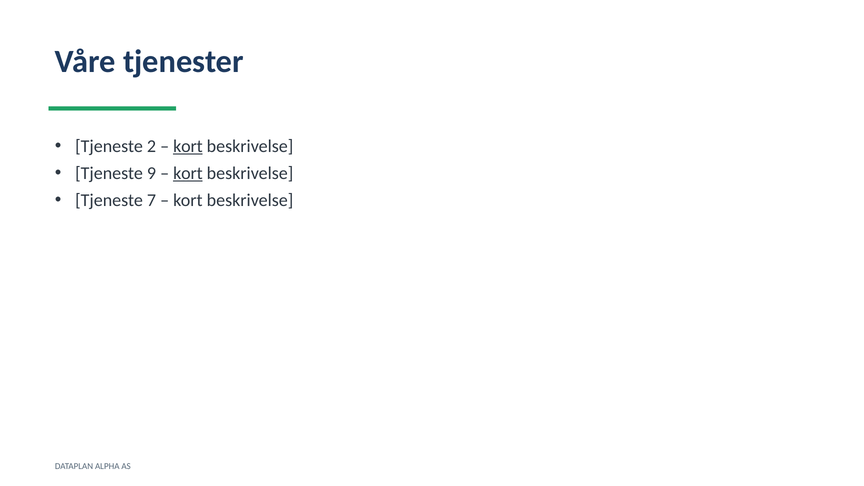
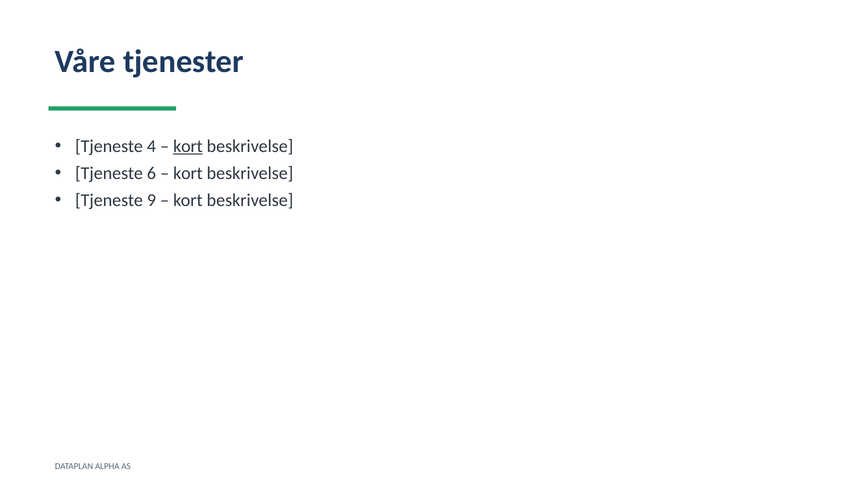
2: 2 -> 4 (151, 146)
9: 9 -> 6 (151, 173)
kort underline: present -> none (188, 173)
7: 7 -> 9 (151, 200)
